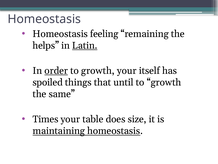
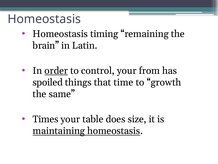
feeling: feeling -> timing (104, 34)
helps: helps -> brain (46, 45)
Latin underline: present -> none (85, 45)
growth: growth -> control (98, 71)
itself: itself -> from (149, 71)
until: until -> time (123, 82)
